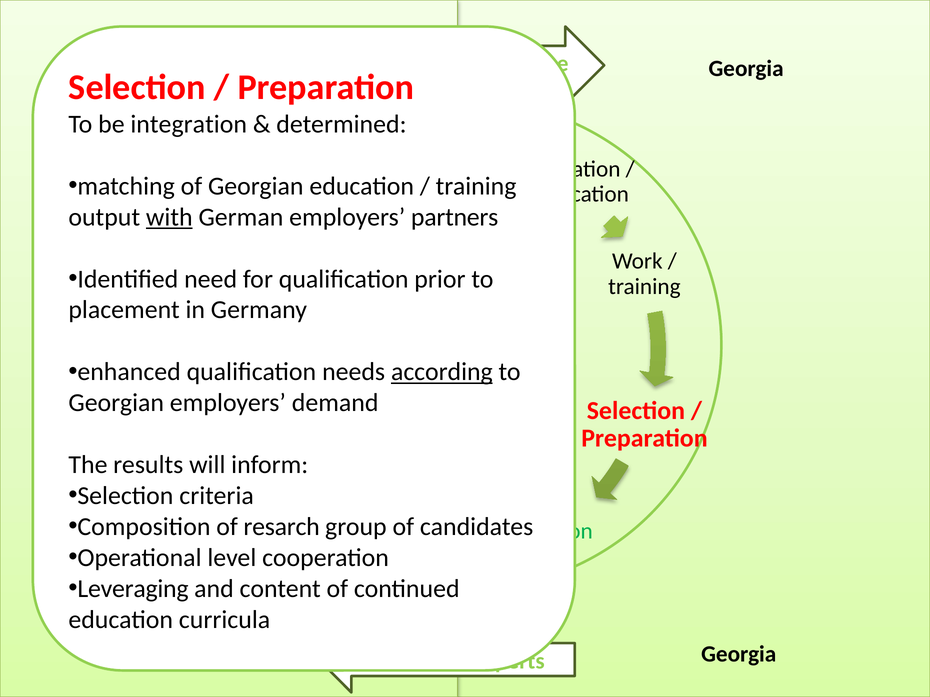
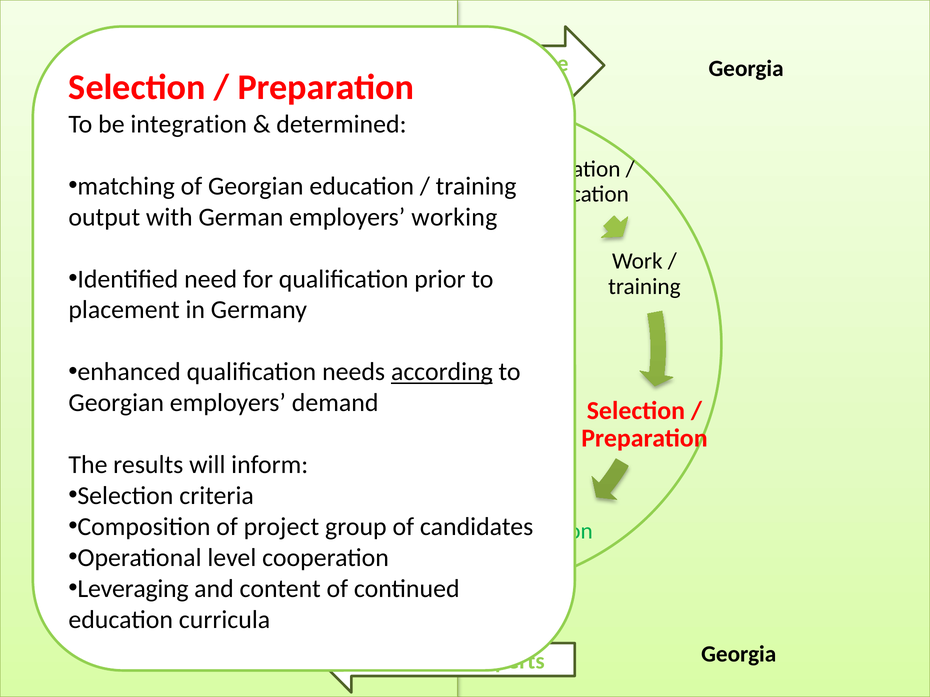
with underline: present -> none (169, 217)
partners: partners -> working (454, 217)
resarch: resarch -> project (281, 527)
